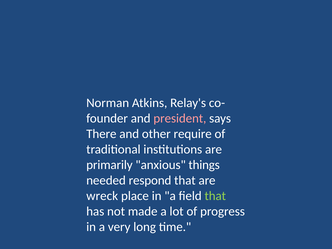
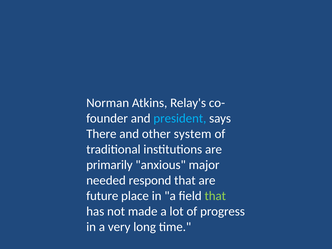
president colour: pink -> light blue (180, 118)
require: require -> system (193, 134)
things: things -> major (204, 165)
wreck: wreck -> future (102, 196)
